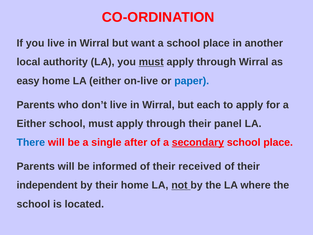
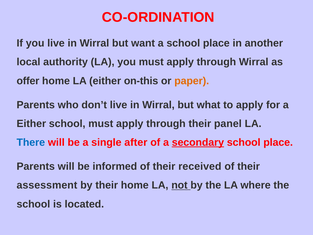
must underline: present -> none (151, 62)
easy: easy -> offer (28, 81)
on-live: on-live -> on-this (141, 81)
paper colour: blue -> orange (192, 81)
each: each -> what (209, 105)
independent: independent -> assessment (47, 185)
